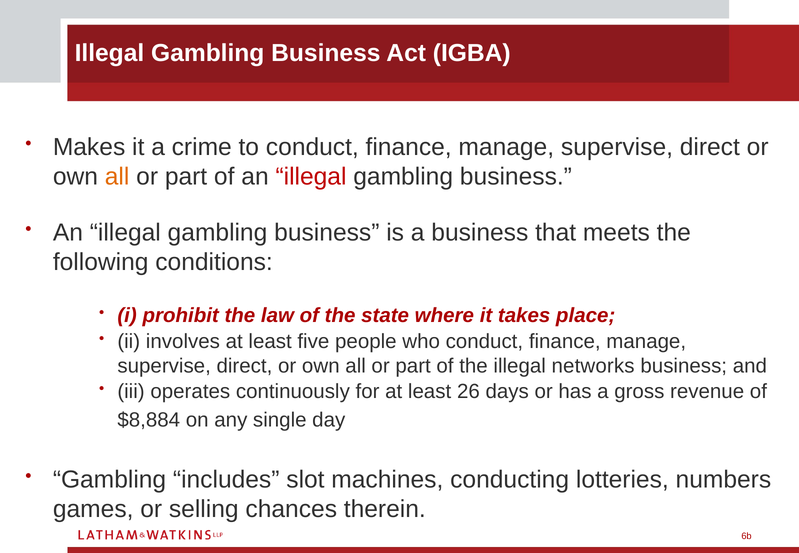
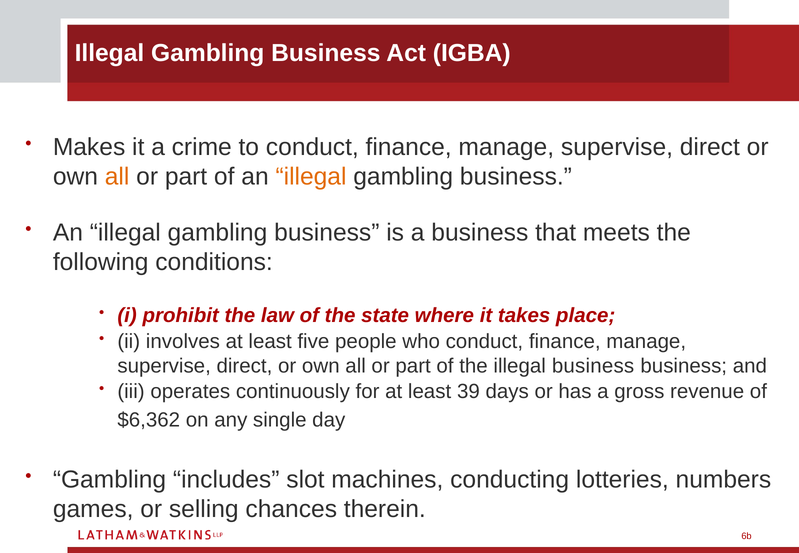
illegal colour: red -> orange (311, 177)
illegal networks: networks -> business (593, 366)
26: 26 -> 39 (468, 392)
$8,884: $8,884 -> $6,362 (149, 420)
